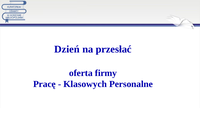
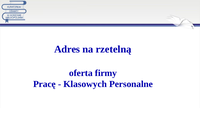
Dzień: Dzień -> Adres (67, 49)
przesłać: przesłać -> rzetelną (114, 49)
